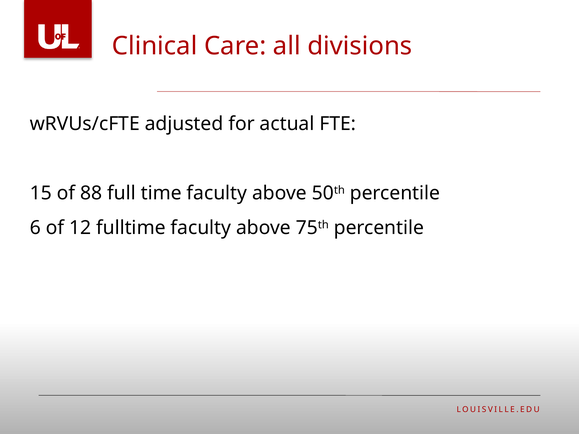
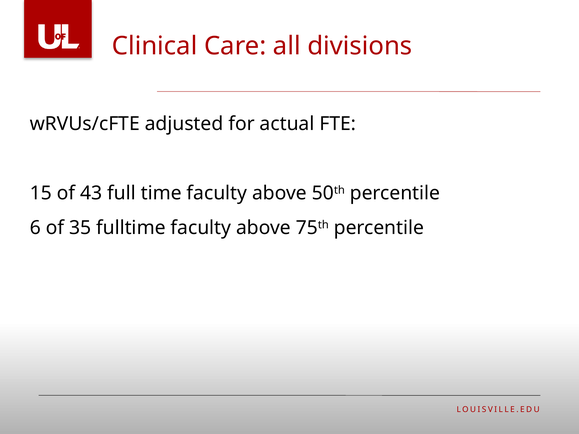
88: 88 -> 43 (91, 193)
12: 12 -> 35 (80, 228)
